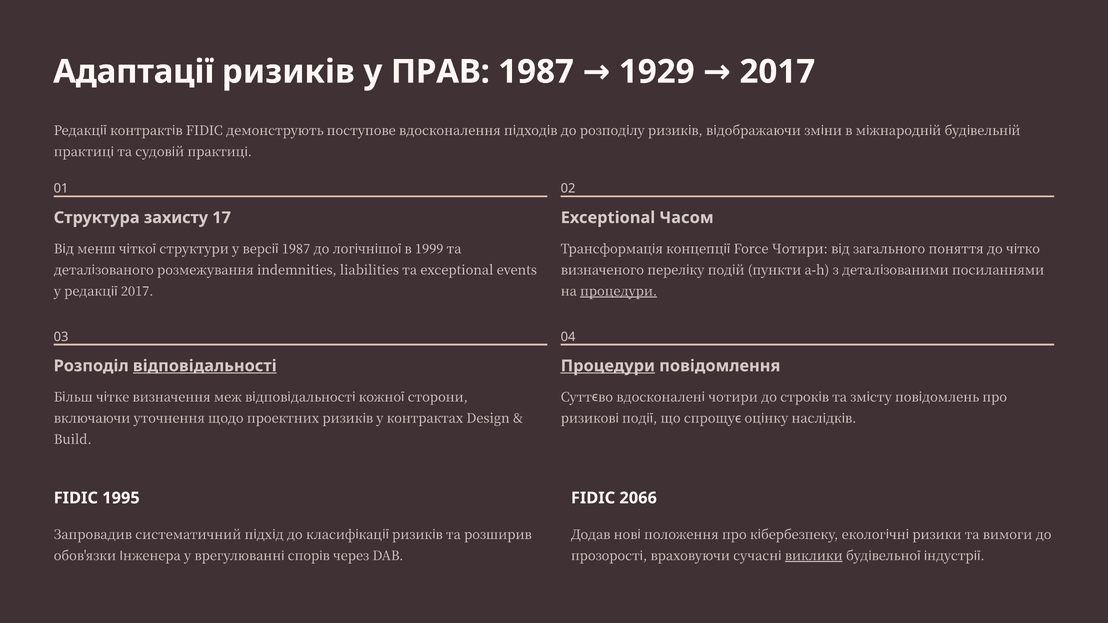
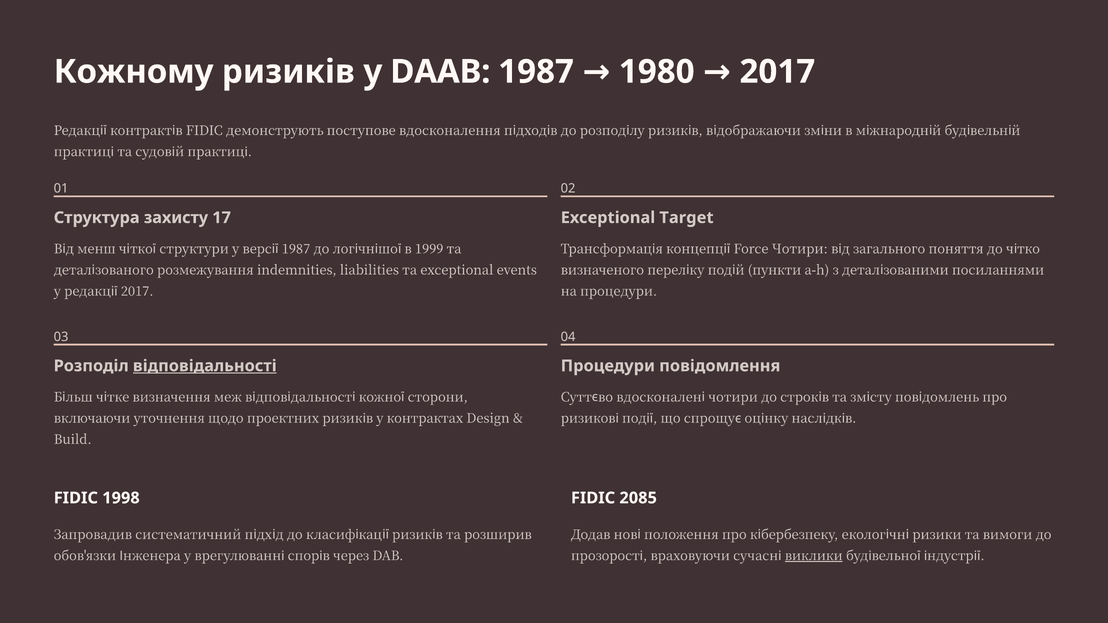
Адаптації: Адаптації -> Кожному (134, 72)
ПРАВ: ПРАВ -> DAAB (440, 72)
1929: 1929 -> 1980 (657, 72)
Часом: Часом -> Target (686, 218)
процедури underline: present -> none (619, 291)
Процедури underline: present -> none (608, 366)
1995: 1995 -> 1998 (121, 498)
2066: 2066 -> 2085 (638, 498)
